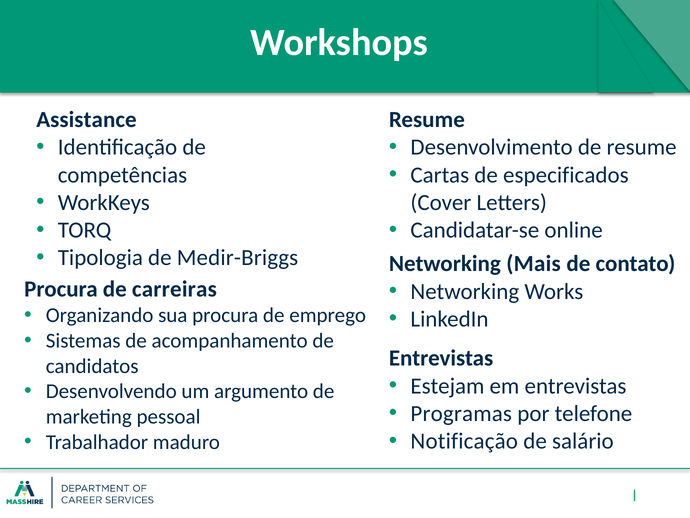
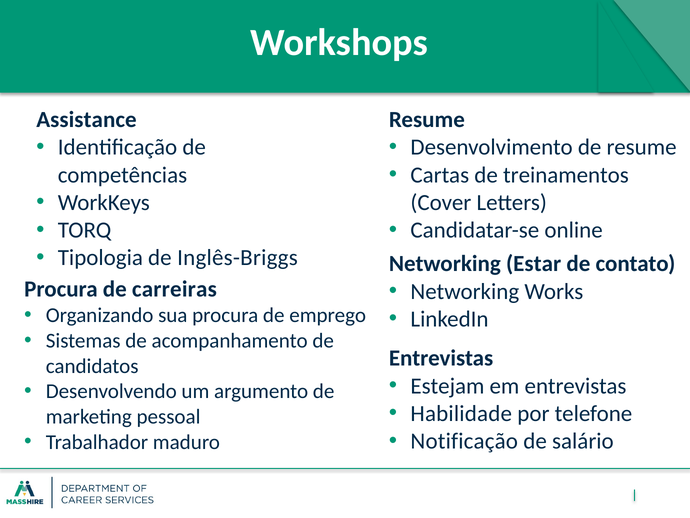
especificados: especificados -> treinamentos (566, 175)
Medir-Briggs: Medir-Briggs -> Inglês-Briggs (237, 258)
Mais: Mais -> Estar (534, 264)
Programas: Programas -> Habilidade (461, 413)
